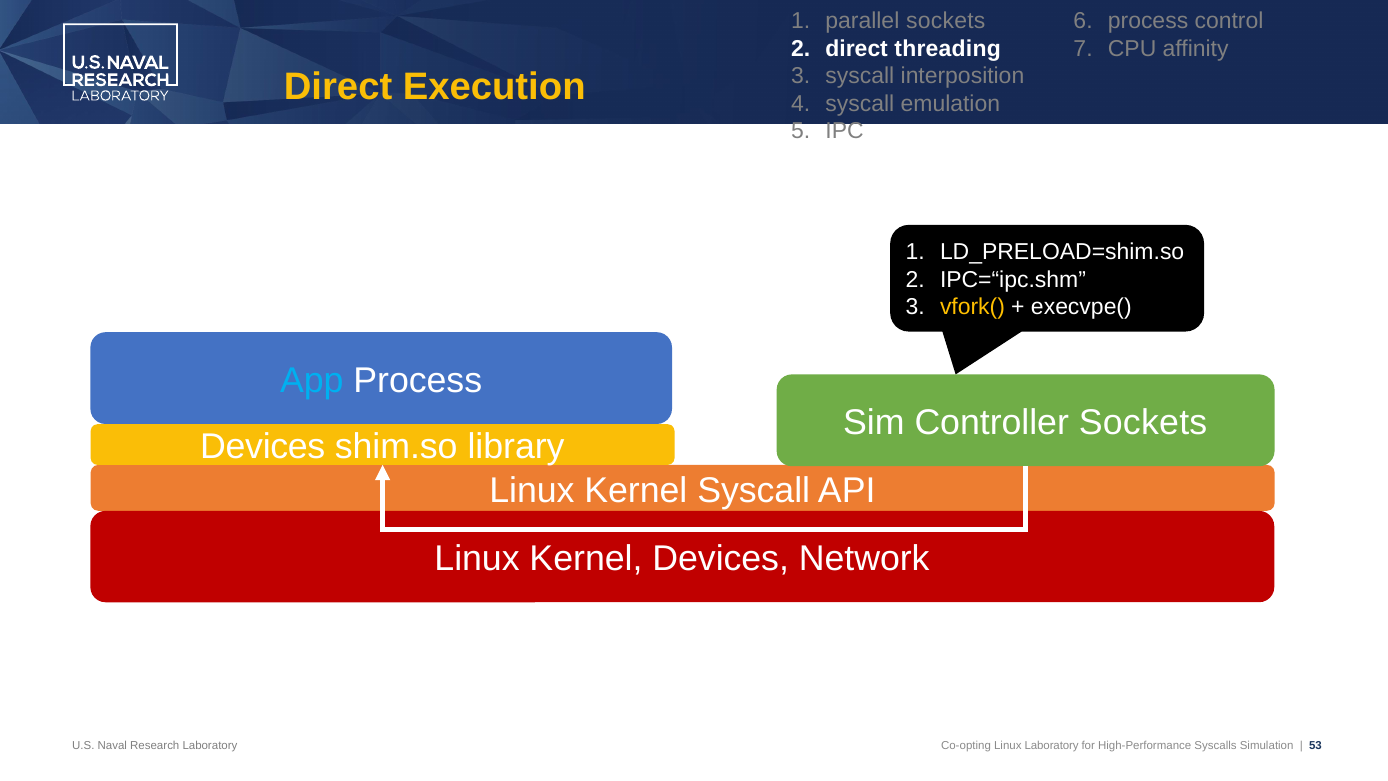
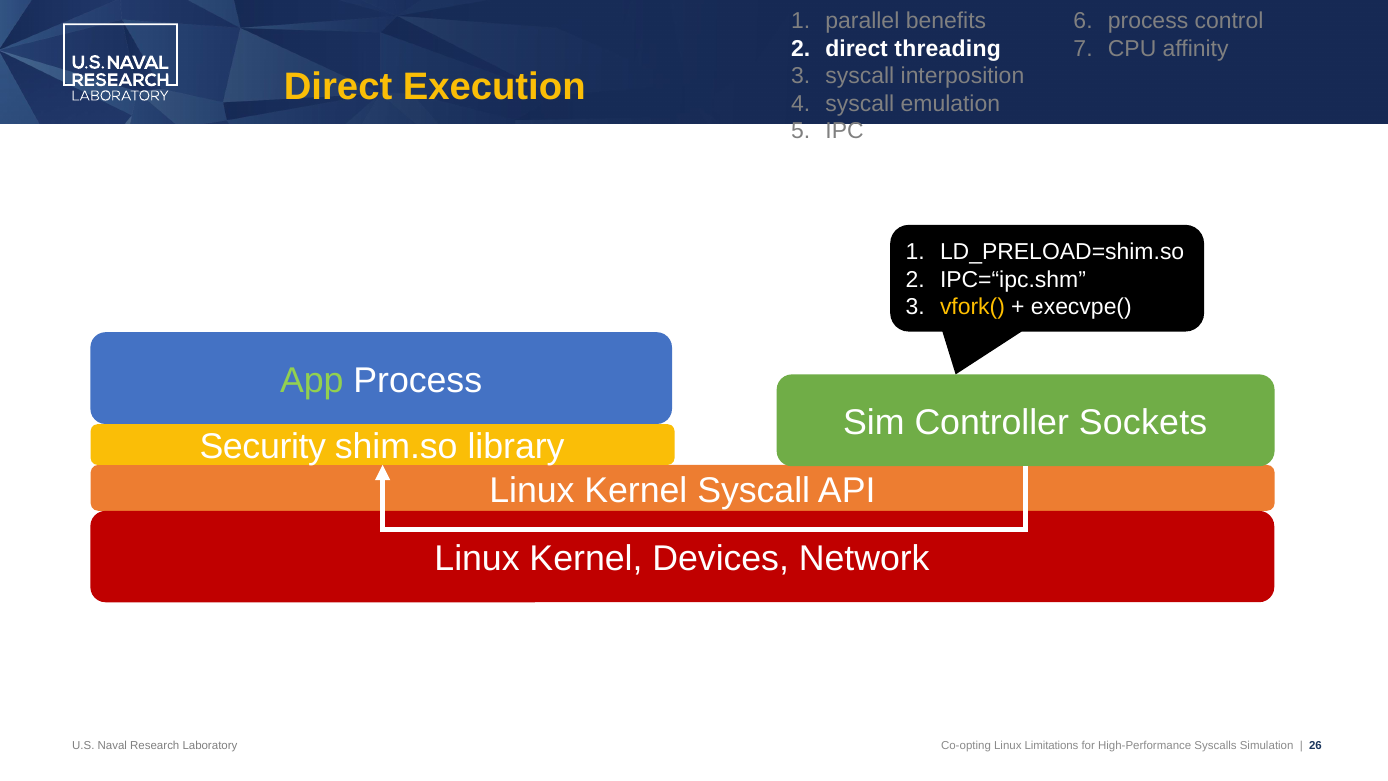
parallel sockets: sockets -> benefits (946, 21)
App colour: light blue -> light green (312, 380)
Devices: Devices -> Security (263, 447)
Linux Laboratory: Laboratory -> Limitations (1052, 745)
53: 53 -> 26 (1315, 745)
